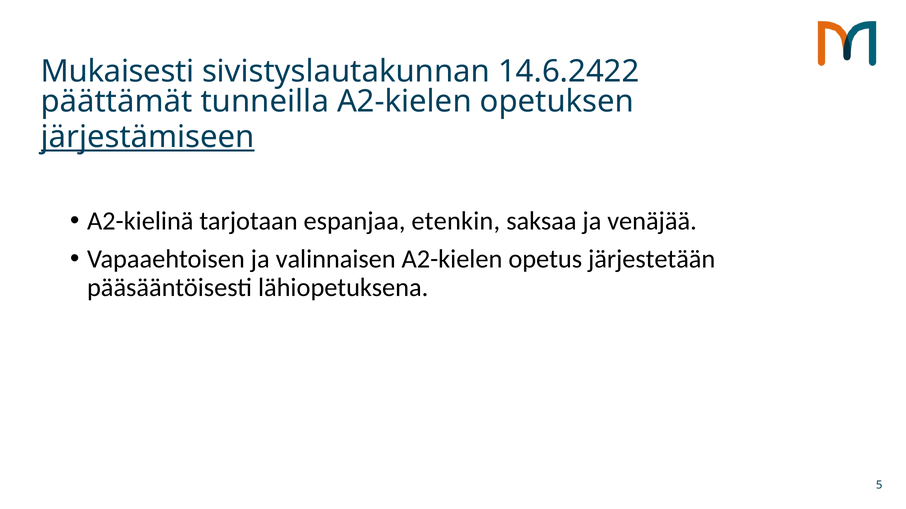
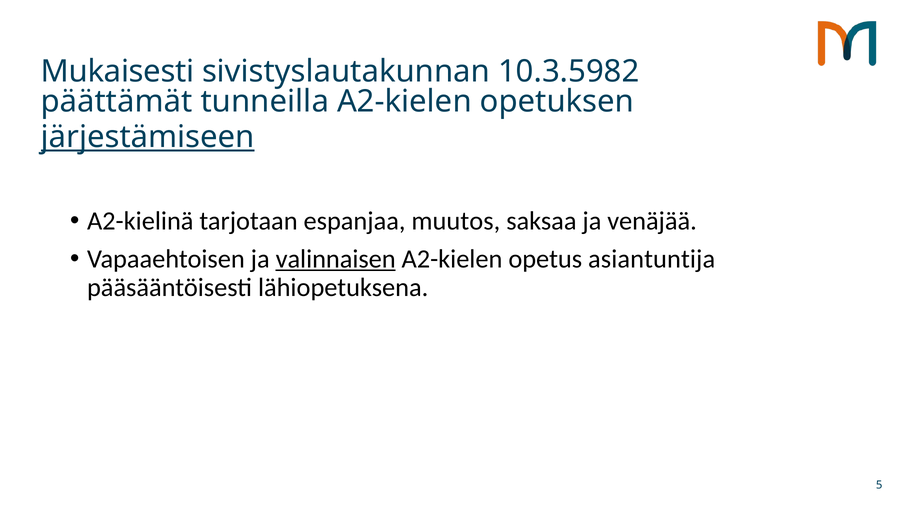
14.6.2422: 14.6.2422 -> 10.3.5982 (569, 72)
etenkin: etenkin -> muutos (456, 221)
valinnaisen underline: none -> present (336, 259)
järjestetään: järjestetään -> asiantuntija (652, 259)
